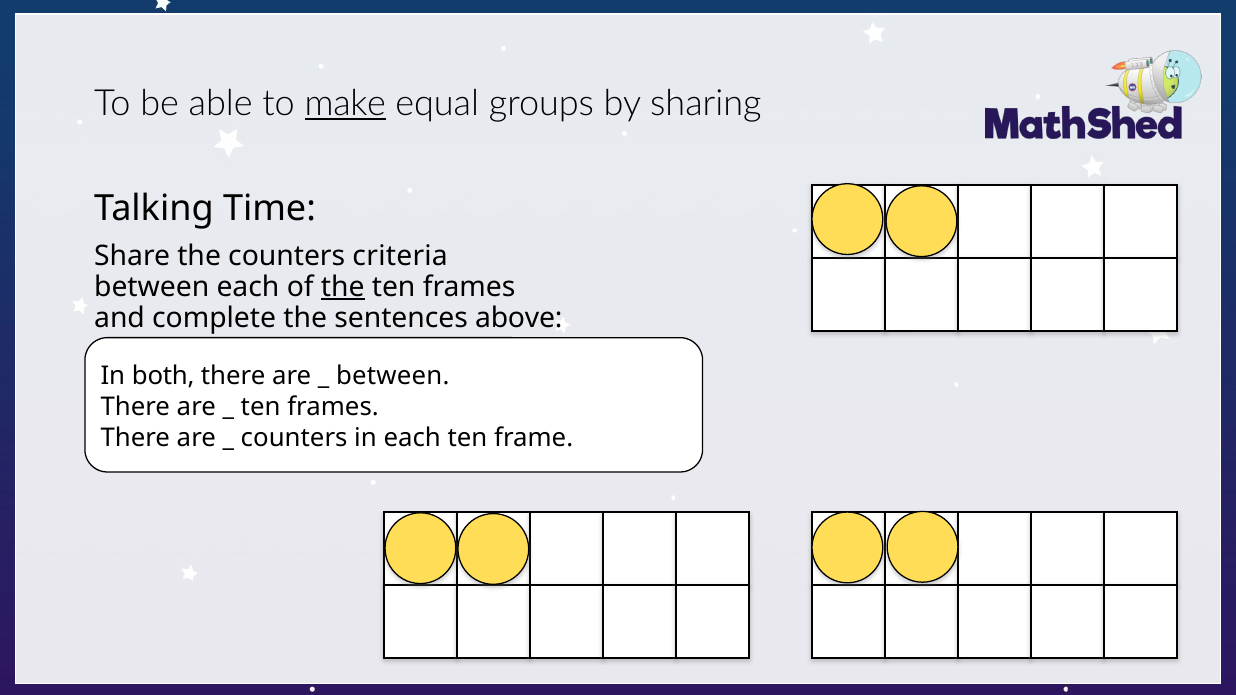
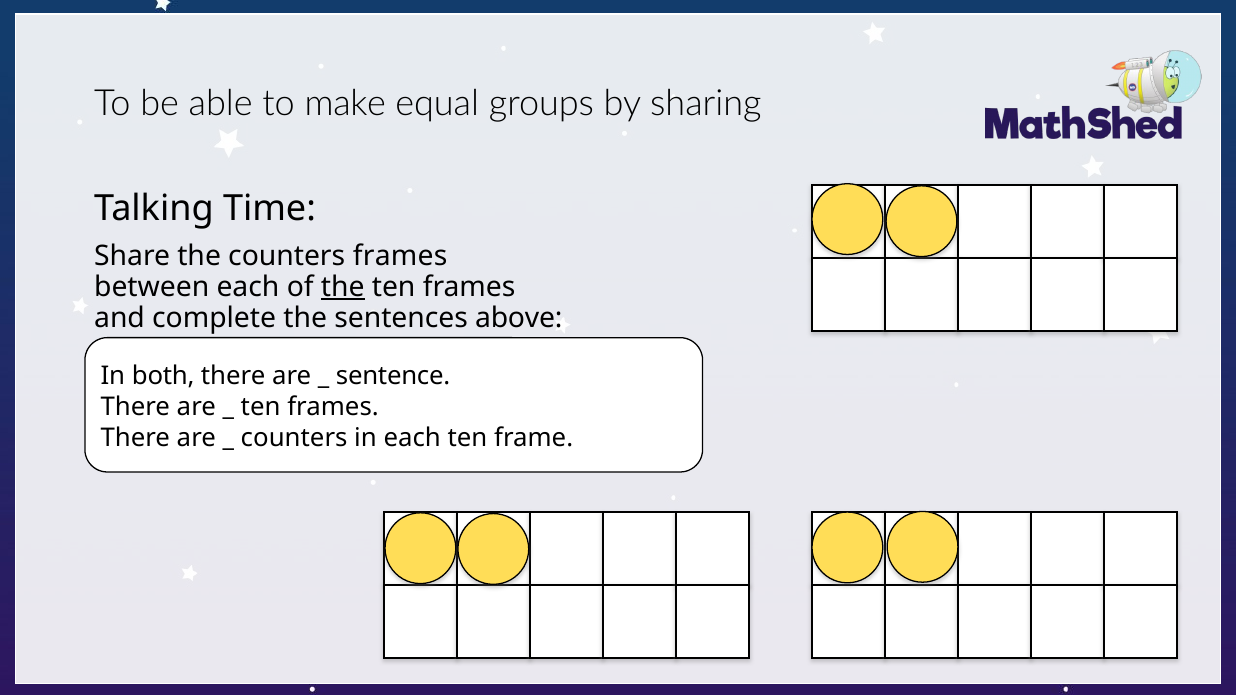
make underline: present -> none (345, 104)
counters criteria: criteria -> frames (400, 257)
between: between -> sentence (393, 376)
